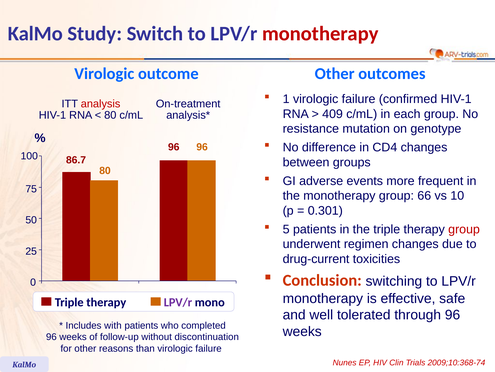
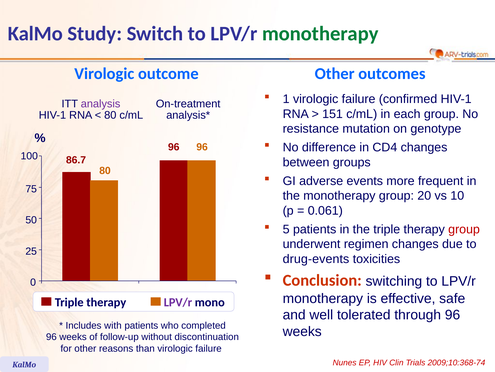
monotherapy colour: red -> green (320, 34)
analysis colour: red -> purple (101, 104)
409: 409 -> 151 (333, 114)
66: 66 -> 20 (424, 195)
0.301: 0.301 -> 0.061 (325, 210)
drug-current: drug-current -> drug-events (316, 259)
